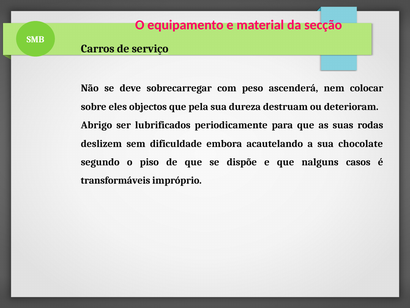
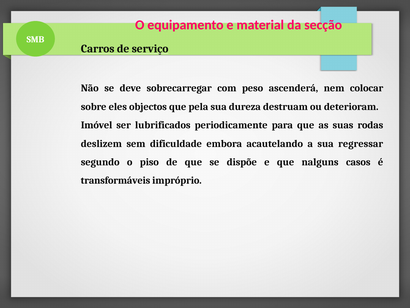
Abrigo: Abrigo -> Imóvel (97, 125)
chocolate: chocolate -> regressar (361, 143)
